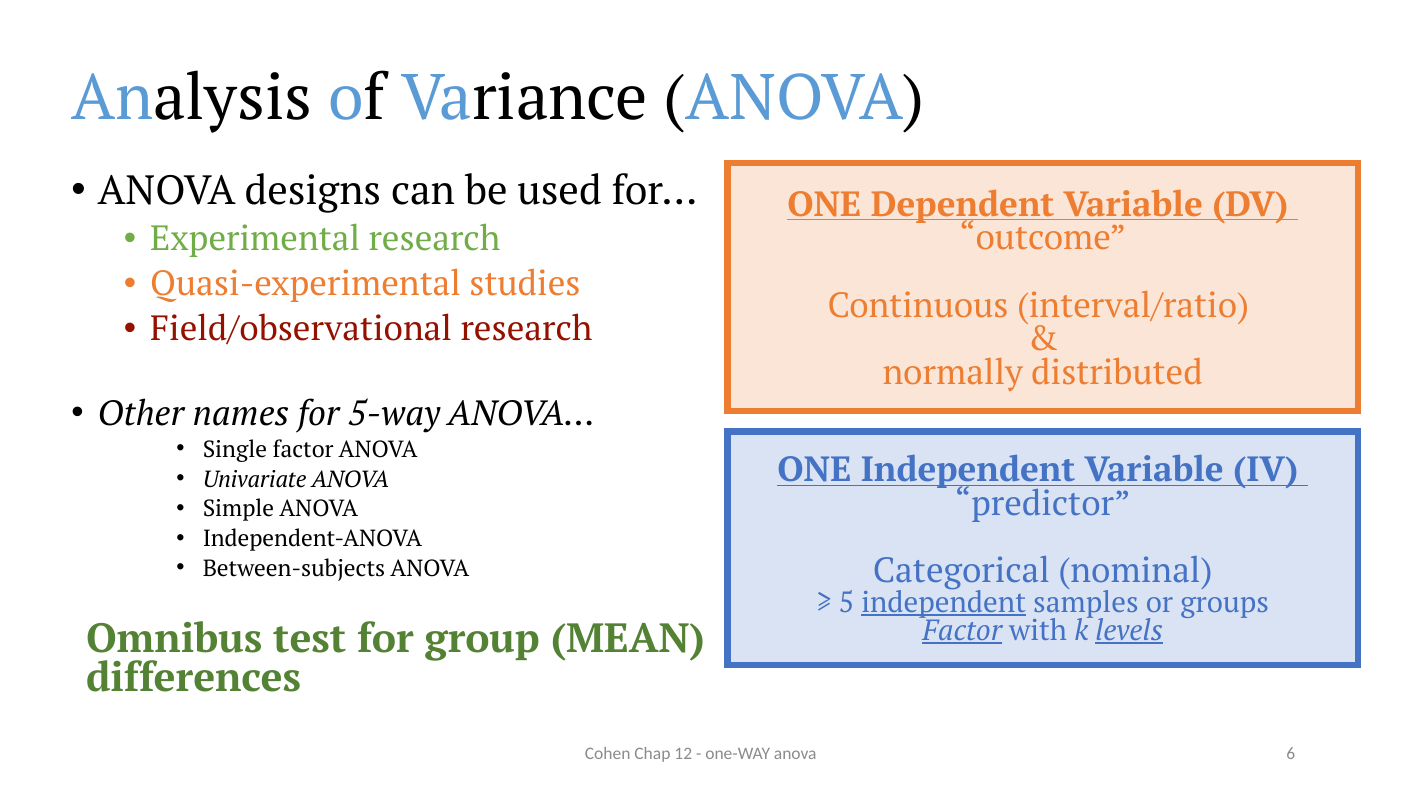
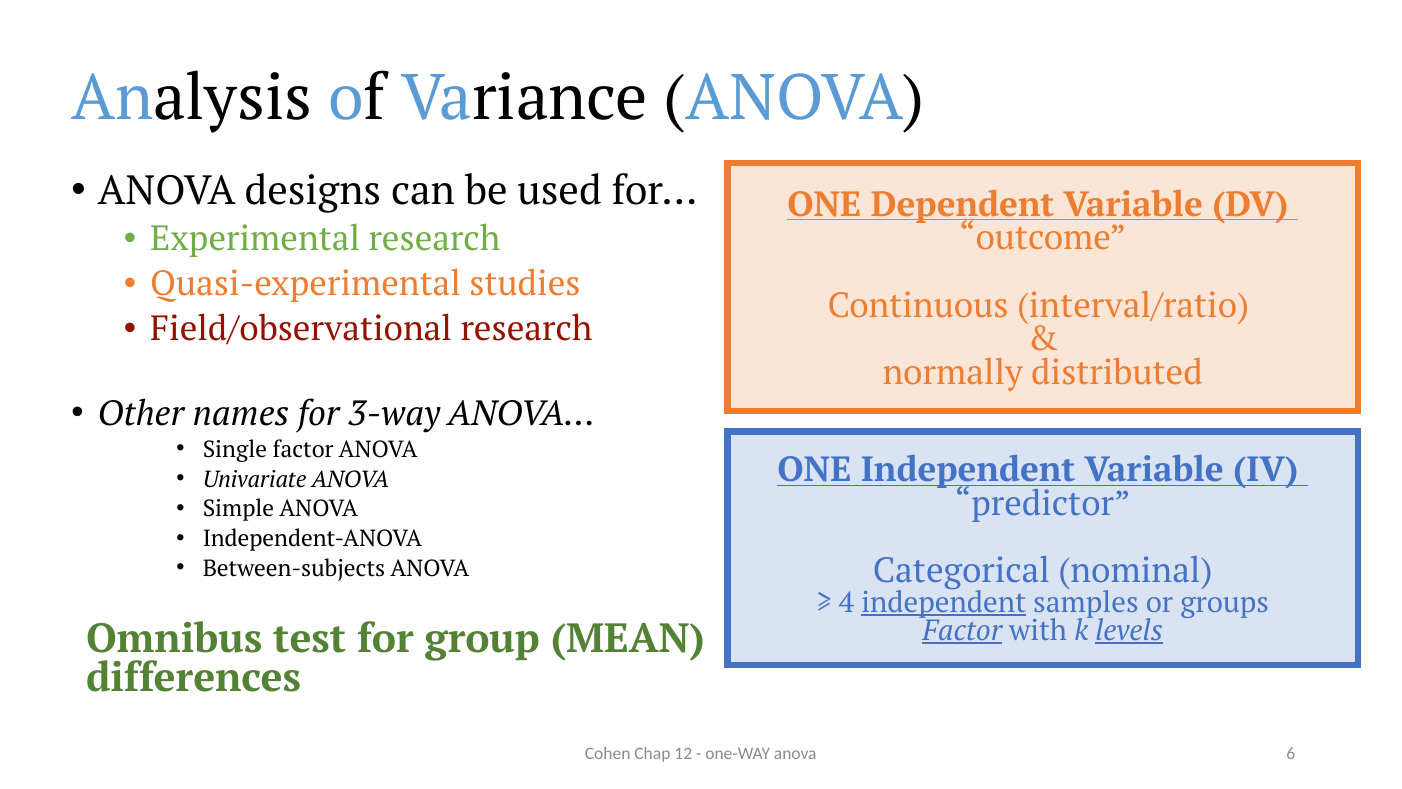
5-way: 5-way -> 3-way (394, 414)
5: 5 -> 4 (846, 602)
